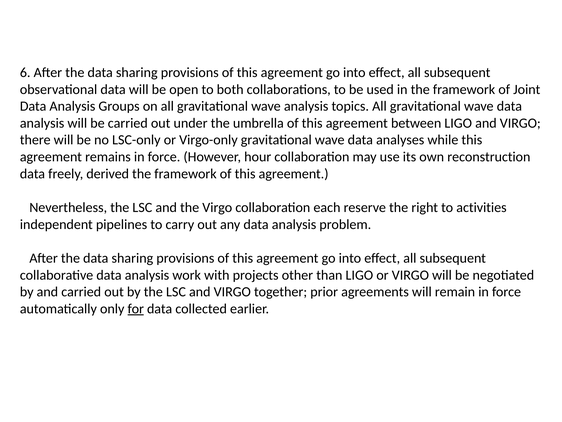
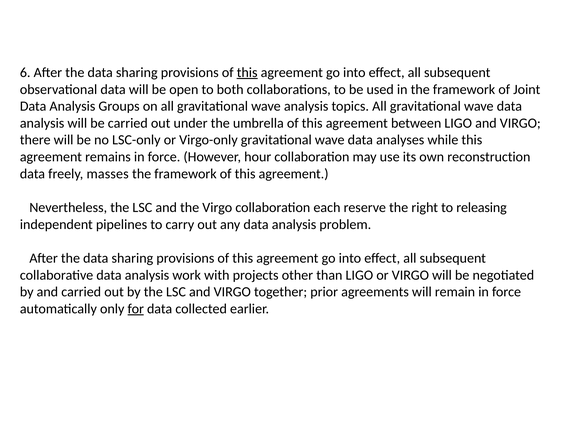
this underline: none -> present (247, 72)
derived: derived -> masses (108, 174)
activities: activities -> releasing (482, 207)
